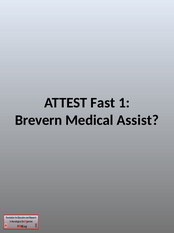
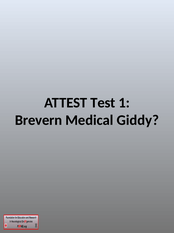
Fast: Fast -> Test (103, 102)
Assist: Assist -> Giddy (138, 120)
